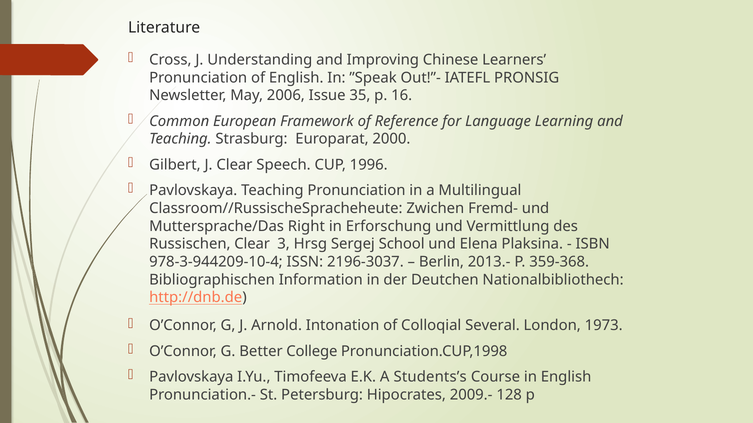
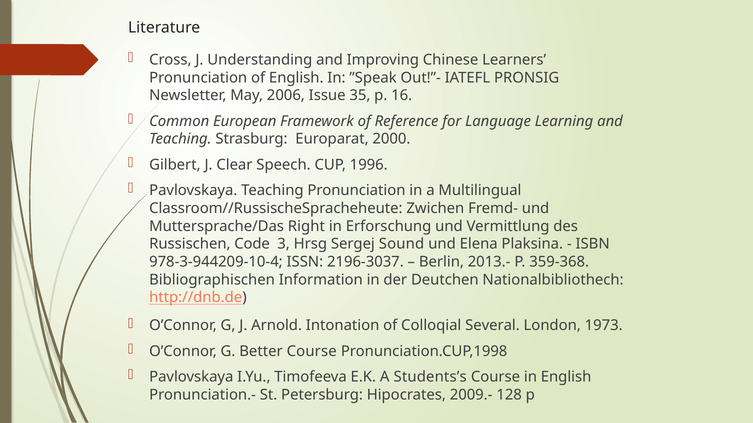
Russischen Clear: Clear -> Code (252, 244)
School: School -> Sound (402, 244)
Better College: College -> Course (312, 352)
